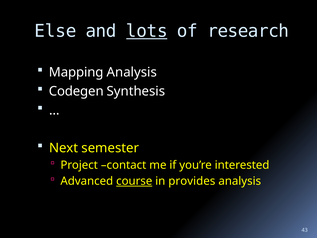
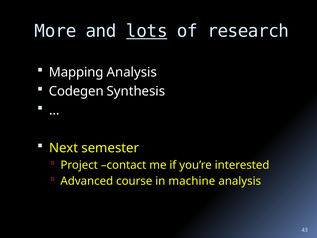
Else: Else -> More (55, 31)
course underline: present -> none (134, 181)
provides: provides -> machine (192, 181)
